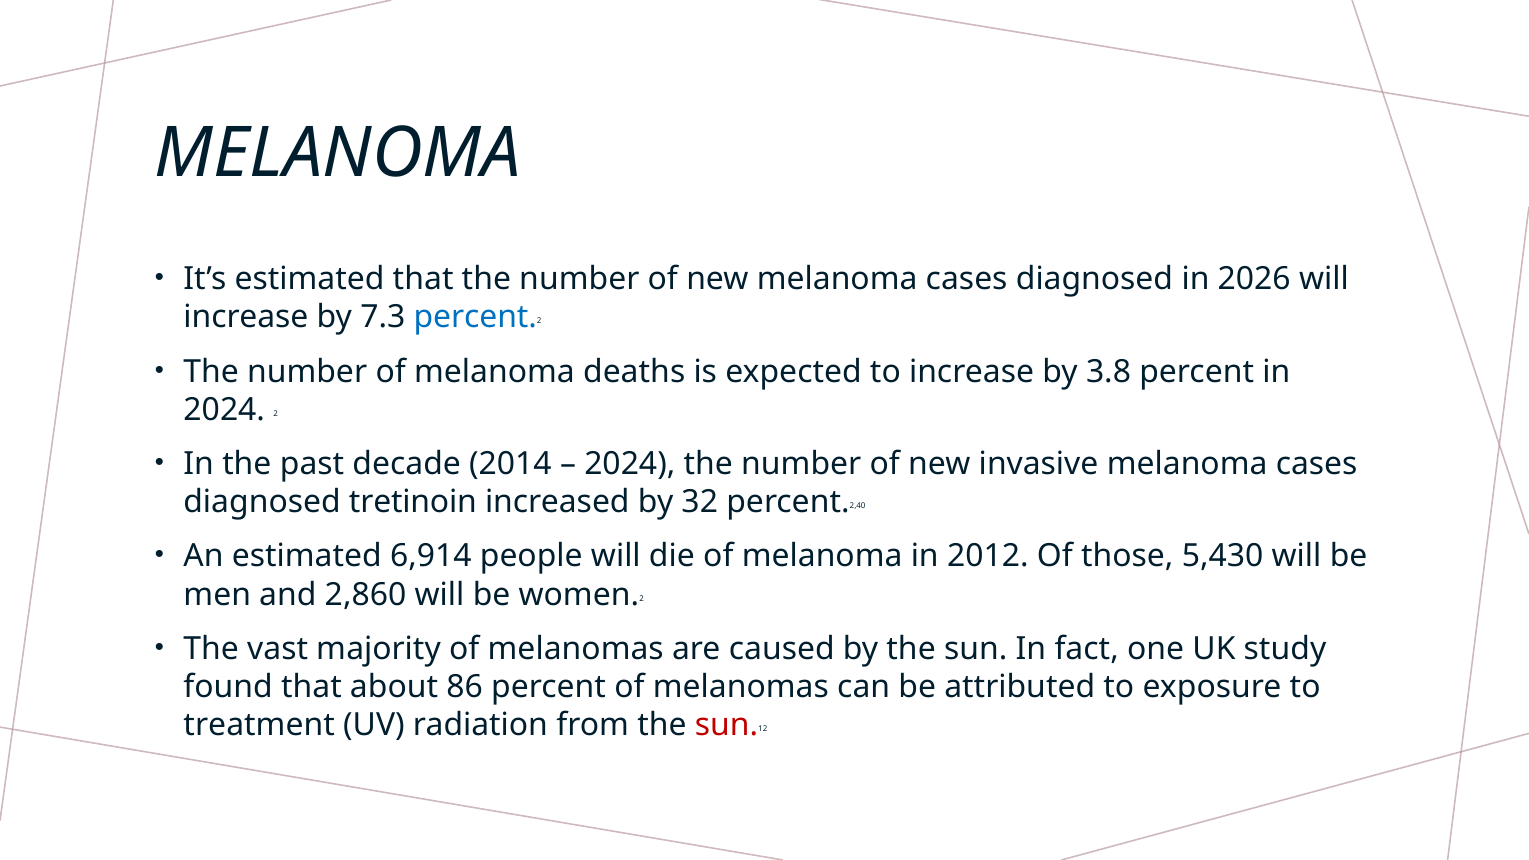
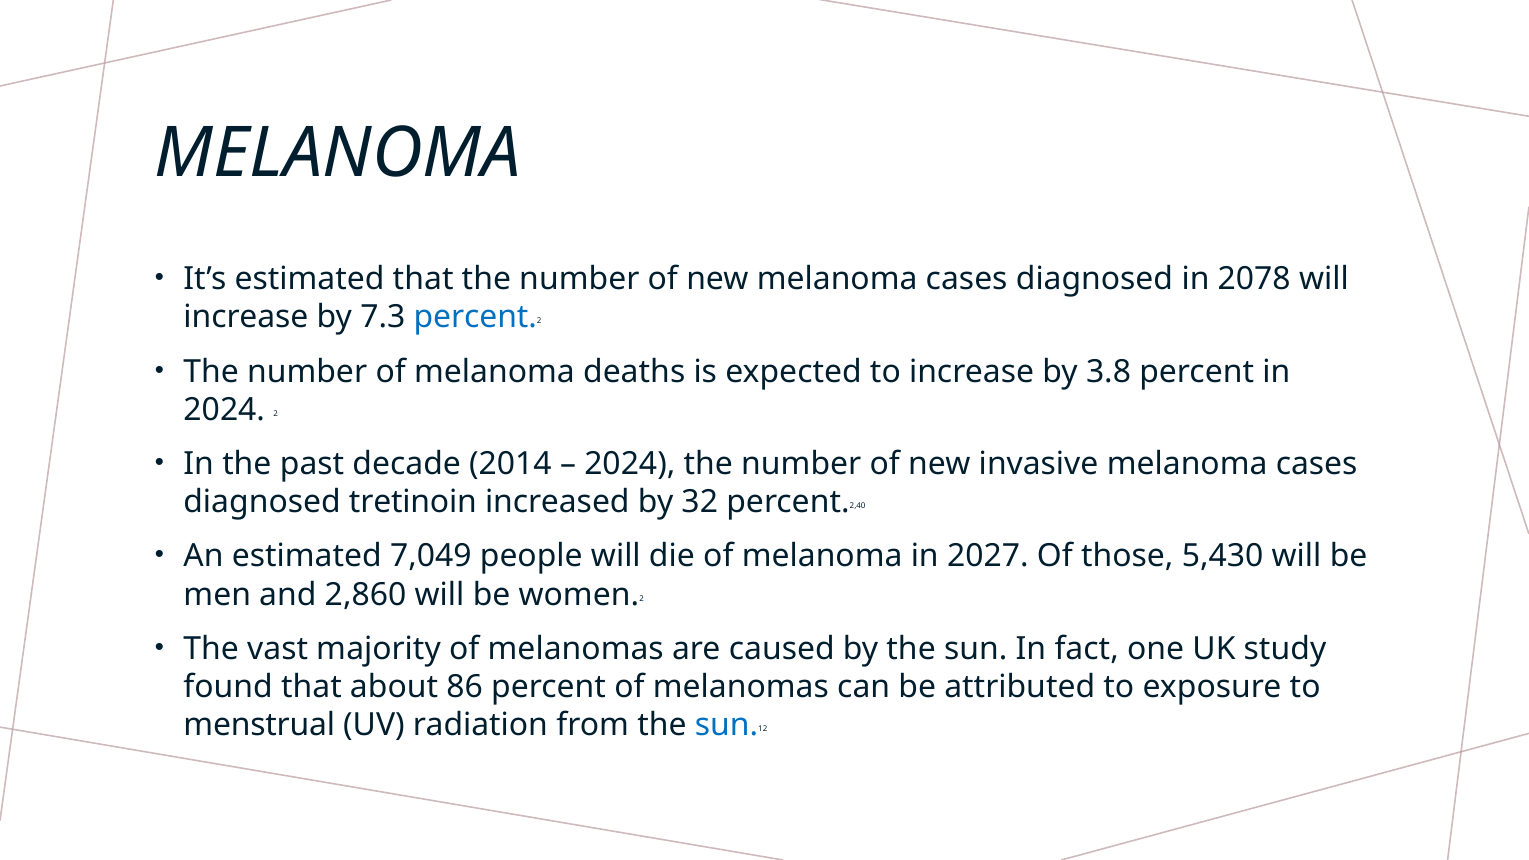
2026: 2026 -> 2078 (1254, 279)
6,914: 6,914 -> 7,049 (431, 556)
2012: 2012 -> 2027 (988, 556)
treatment: treatment -> menstrual (259, 725)
sun colour: red -> blue (726, 725)
